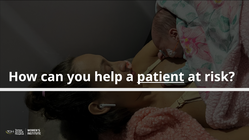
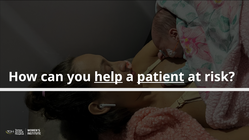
help underline: none -> present (108, 77)
